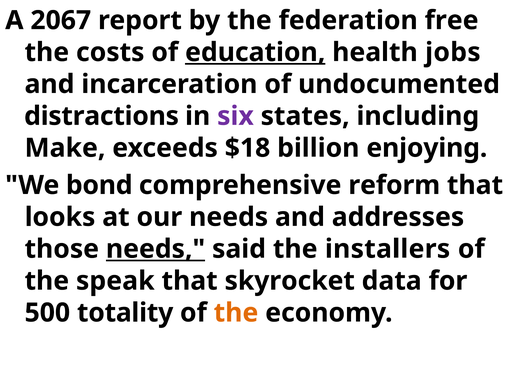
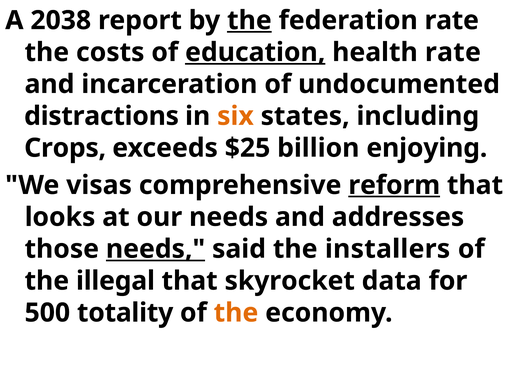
2067: 2067 -> 2038 (61, 20)
the underline: none -> present (249, 20)
federation free: free -> rate (452, 20)
health jobs: jobs -> rate (453, 52)
six colour: purple -> orange (235, 116)
Make: Make -> Crops (65, 148)
$18: $18 -> $25 (248, 148)
bond: bond -> visas (99, 185)
reform underline: none -> present (394, 185)
speak: speak -> illegal (115, 281)
